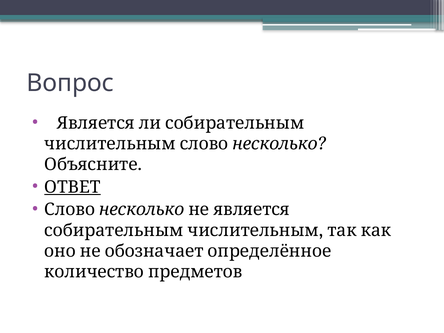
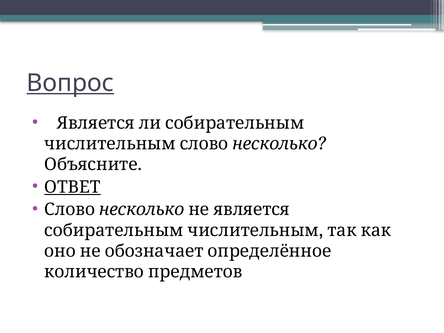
Вопрос underline: none -> present (70, 83)
